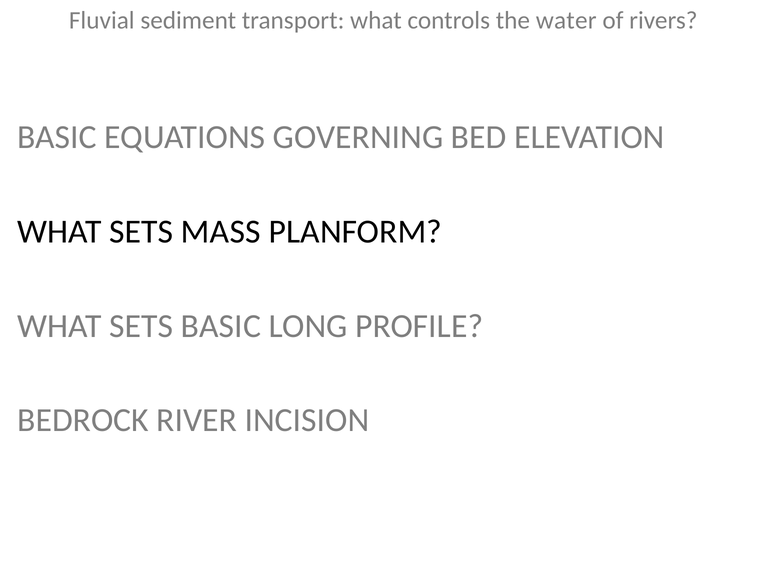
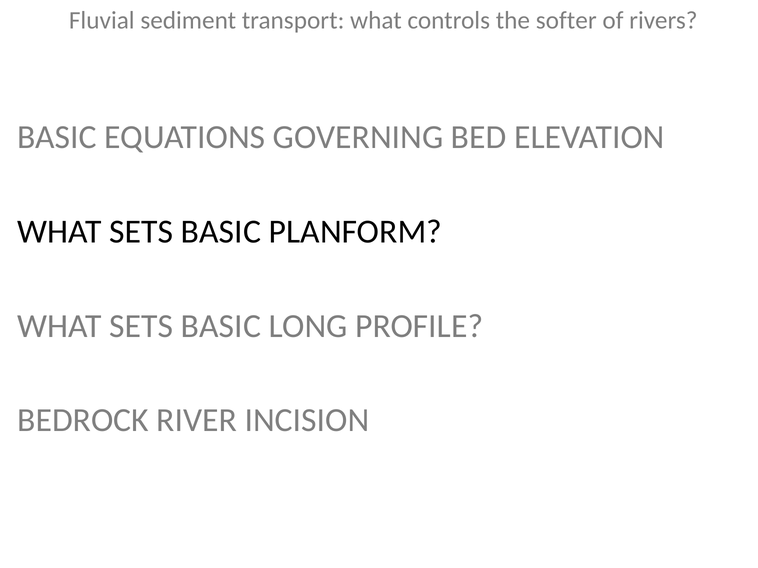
water: water -> softer (566, 21)
MASS: MASS -> BASIC (221, 232)
